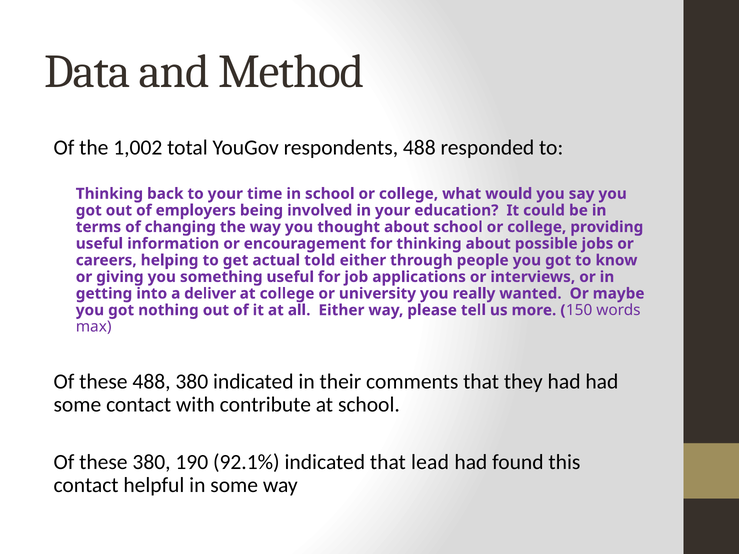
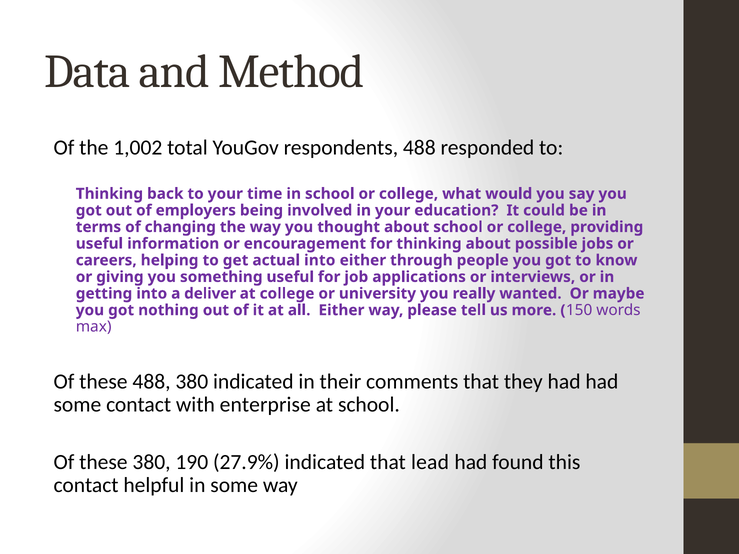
actual told: told -> into (320, 260)
contribute: contribute -> enterprise (265, 405)
92.1%: 92.1% -> 27.9% (246, 462)
